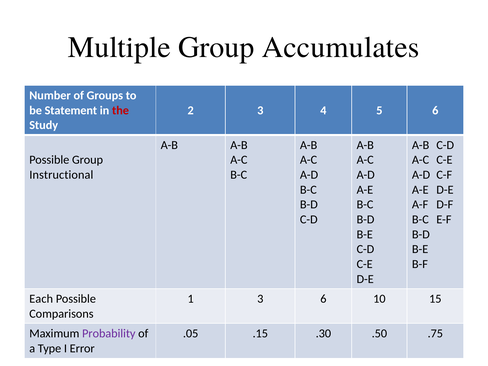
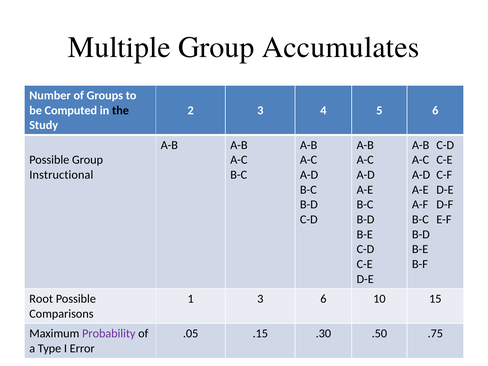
Statement: Statement -> Computed (71, 110)
the colour: red -> black (120, 110)
Each: Each -> Root (41, 299)
